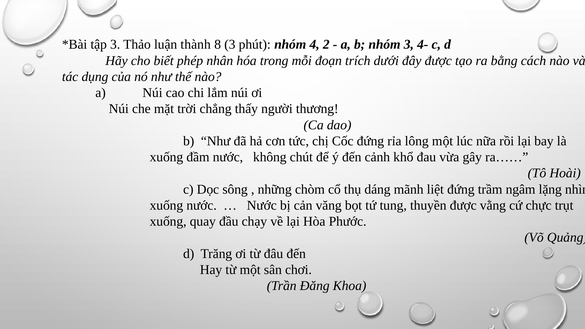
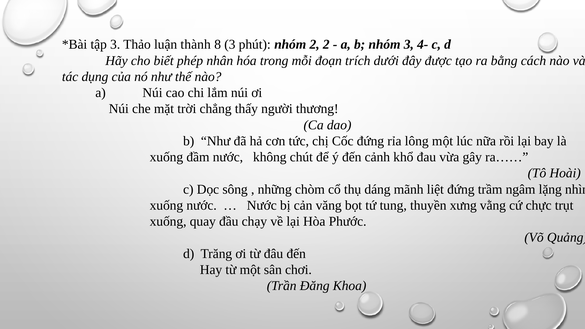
nhóm 4: 4 -> 2 (315, 45)
thuyền được: được -> xưng (463, 205)
